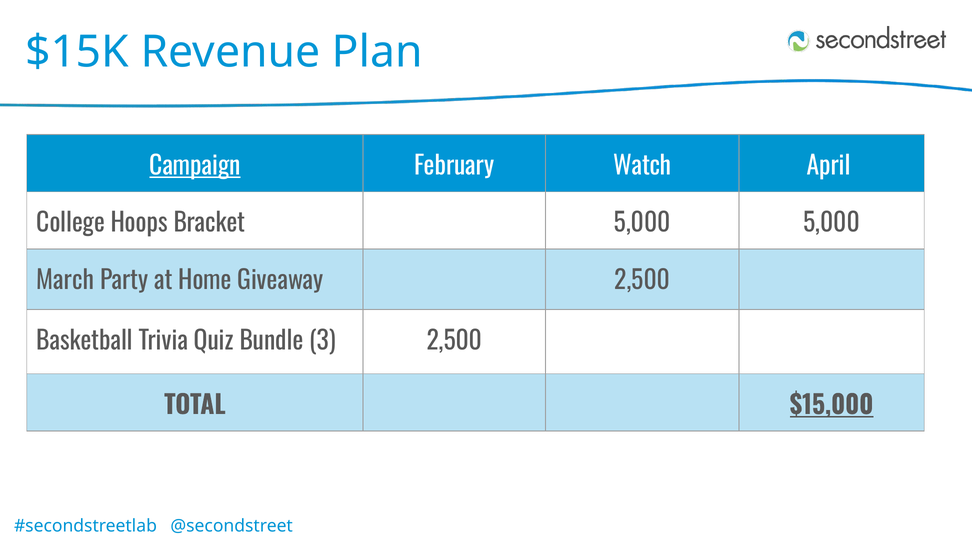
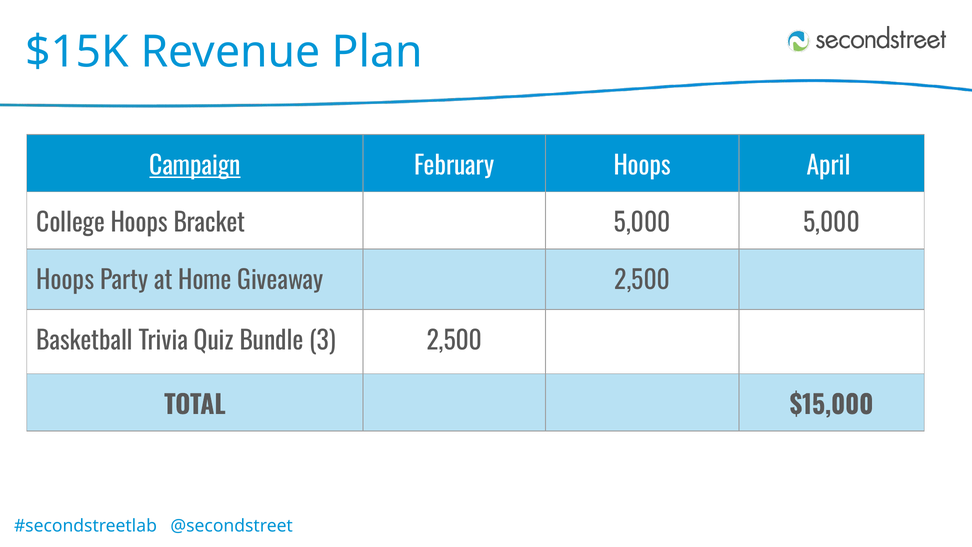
February Watch: Watch -> Hoops (642, 166)
March: March -> Hoops (65, 281)
$15,000 underline: present -> none (832, 405)
